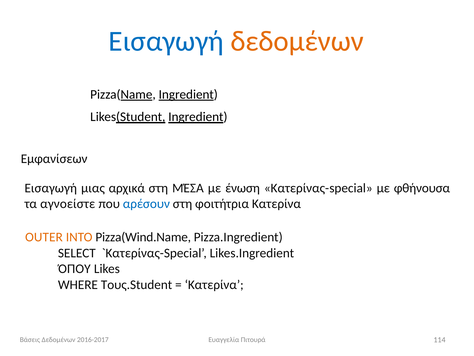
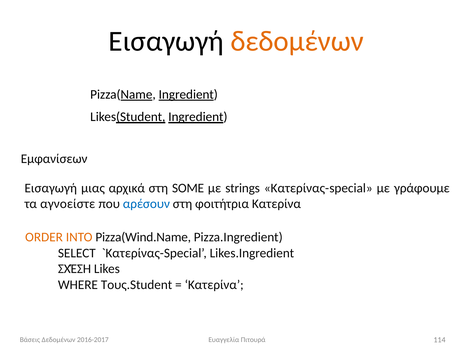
Εισαγωγή colour: blue -> black (166, 41)
ΜΈΣΑ: ΜΈΣΑ -> SOME (188, 188)
ένωση: ένωση -> strings (243, 188)
φθήνουσα: φθήνουσα -> γράφουμε (422, 188)
OUTER: OUTER -> ORDER (44, 237)
ΌΠΟΥ: ΌΠΟΥ -> ΣΧΈΣΗ (75, 269)
